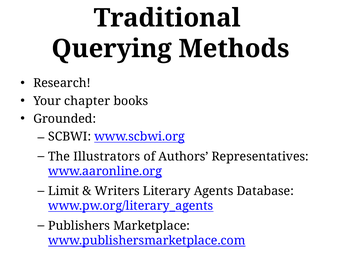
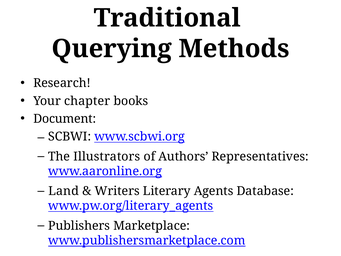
Grounded: Grounded -> Document (65, 119)
Limit: Limit -> Land (64, 191)
